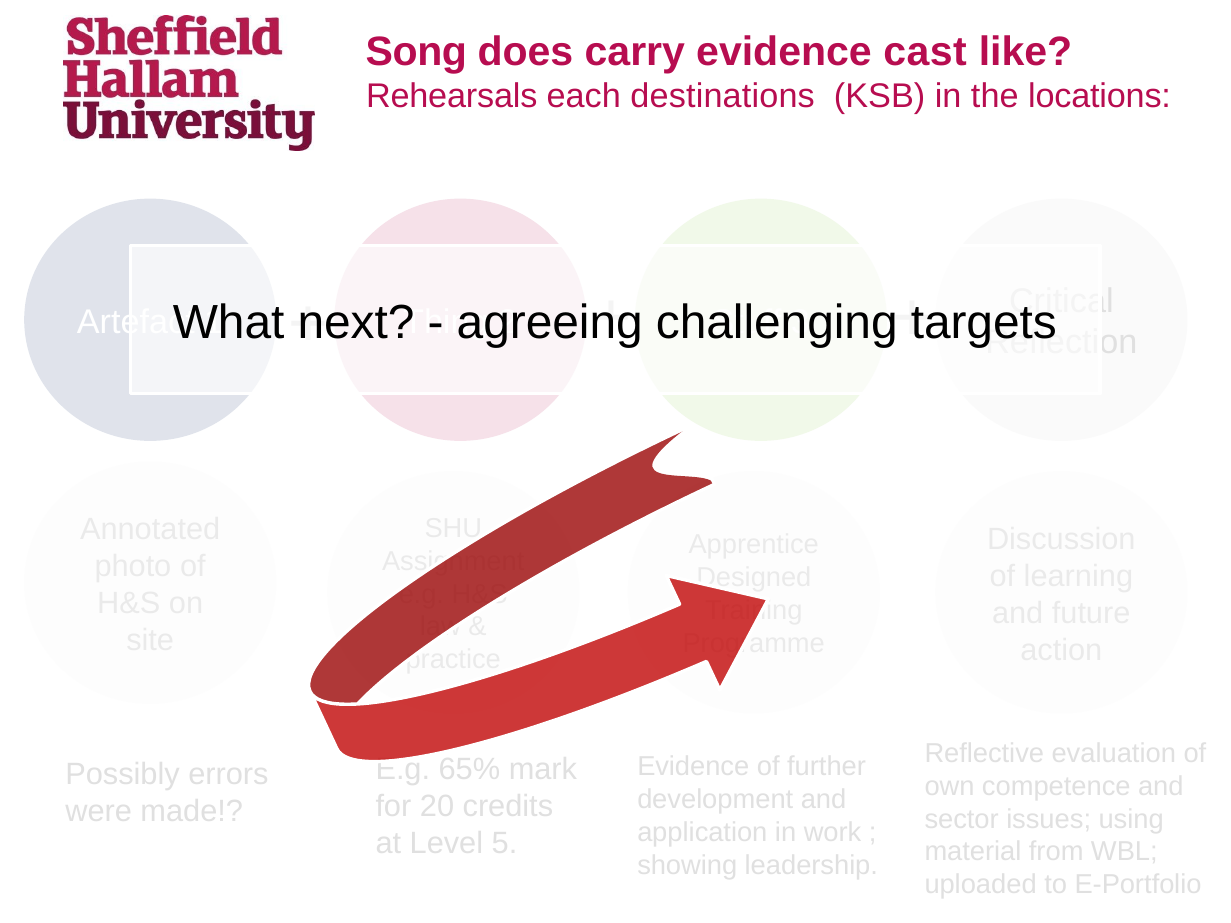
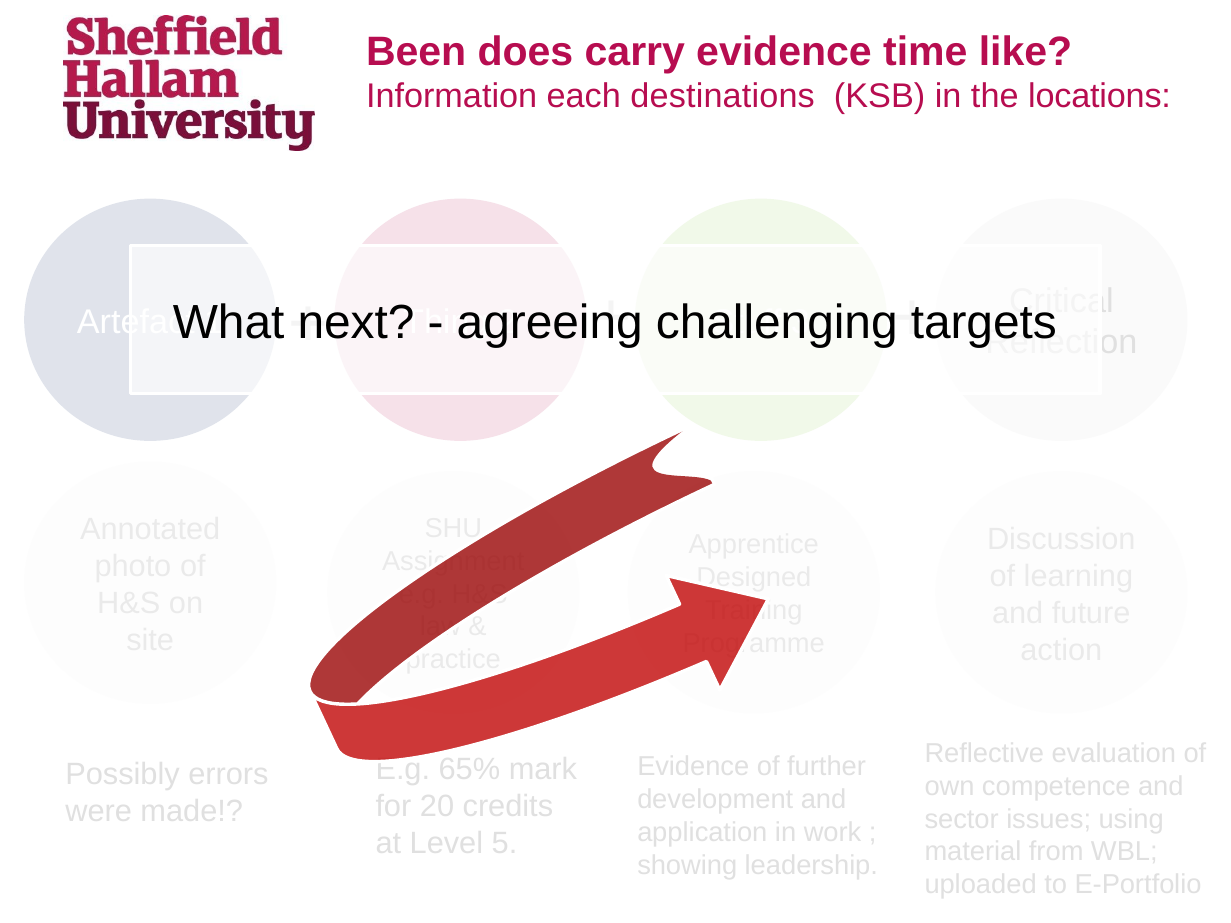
Song: Song -> Been (416, 52)
cast: cast -> time (925, 52)
Rehearsals: Rehearsals -> Information (452, 96)
